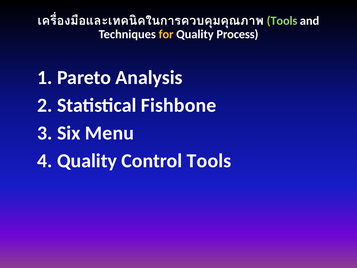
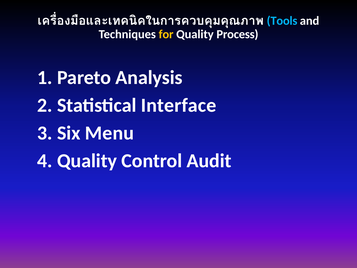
Tools colour: light green -> light blue (282, 21)
Fishbone: Fishbone -> Interface (179, 105)
Control Tools: Tools -> Audit (209, 161)
